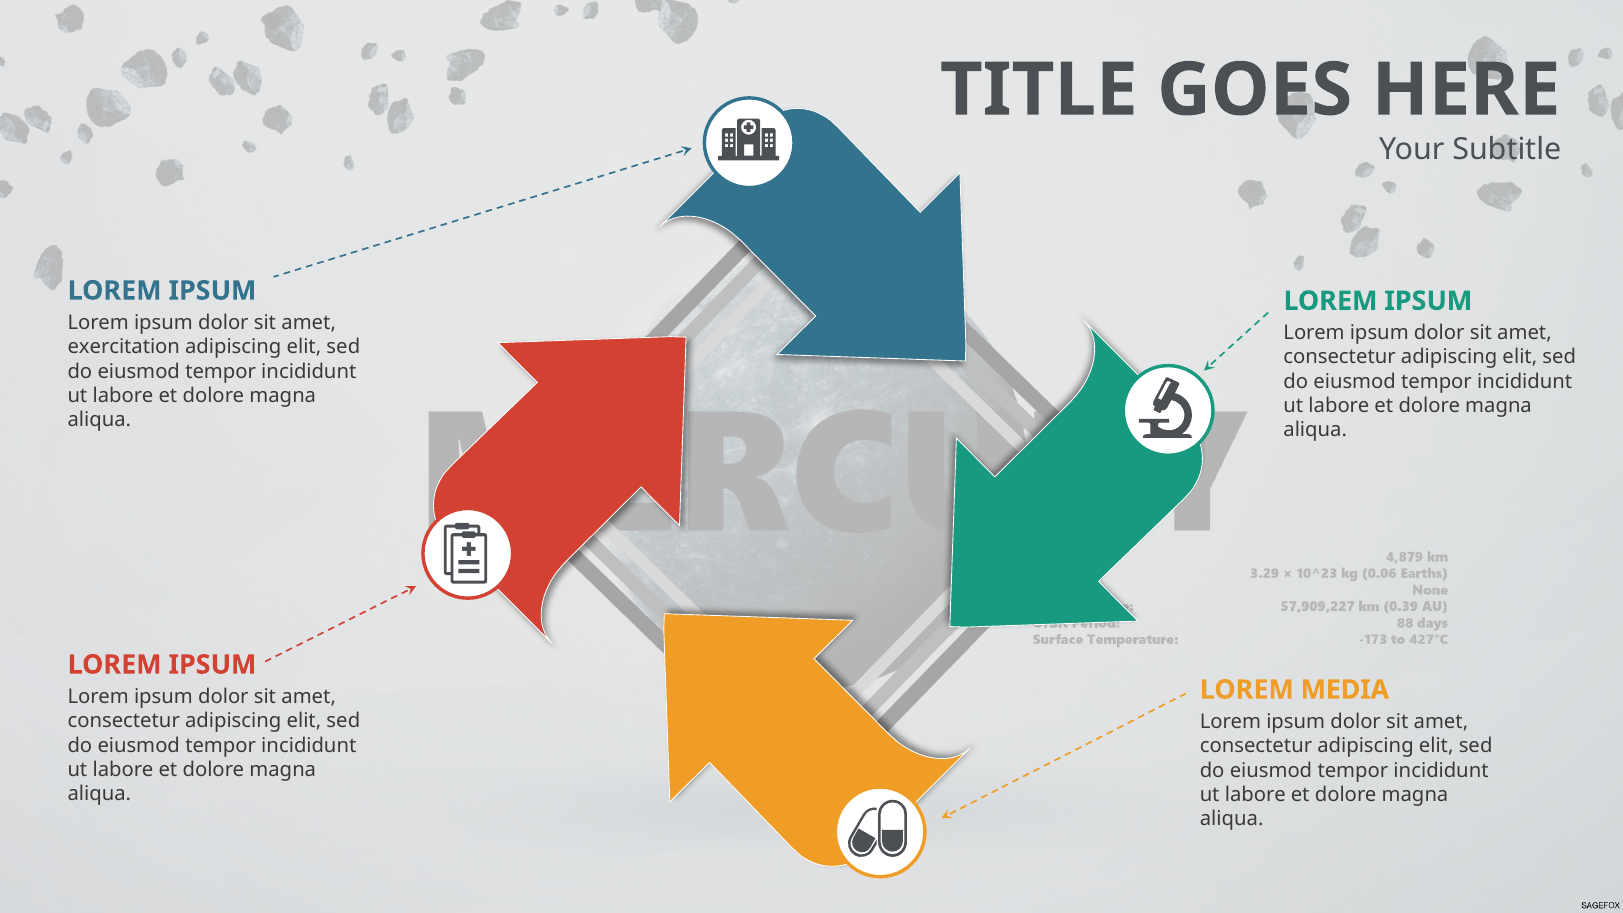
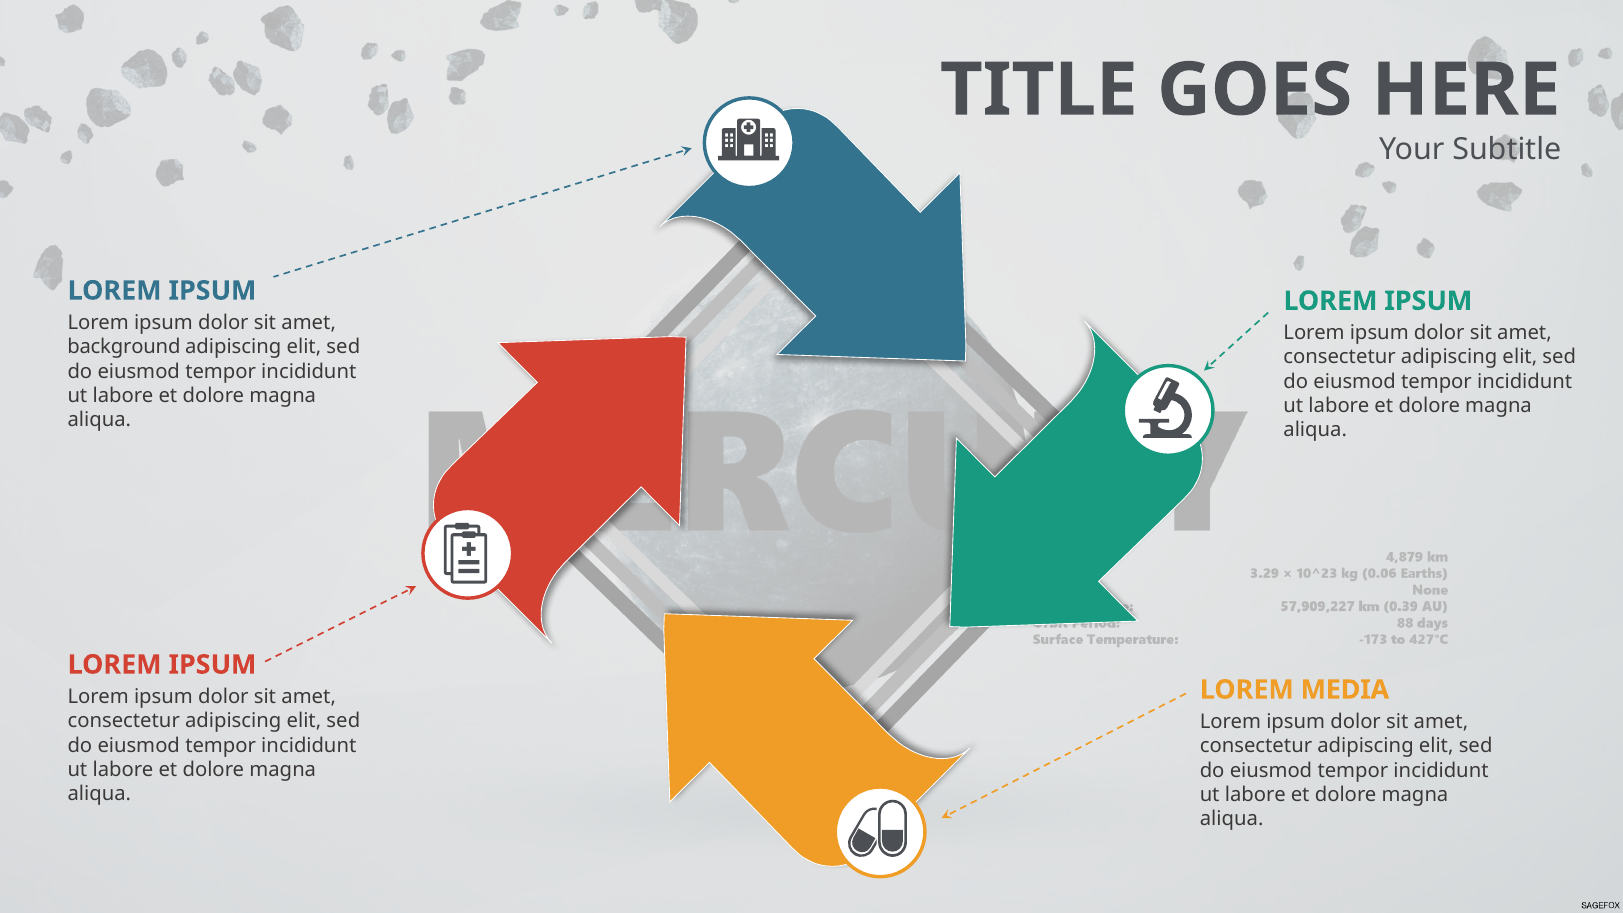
exercitation: exercitation -> background (124, 347)
